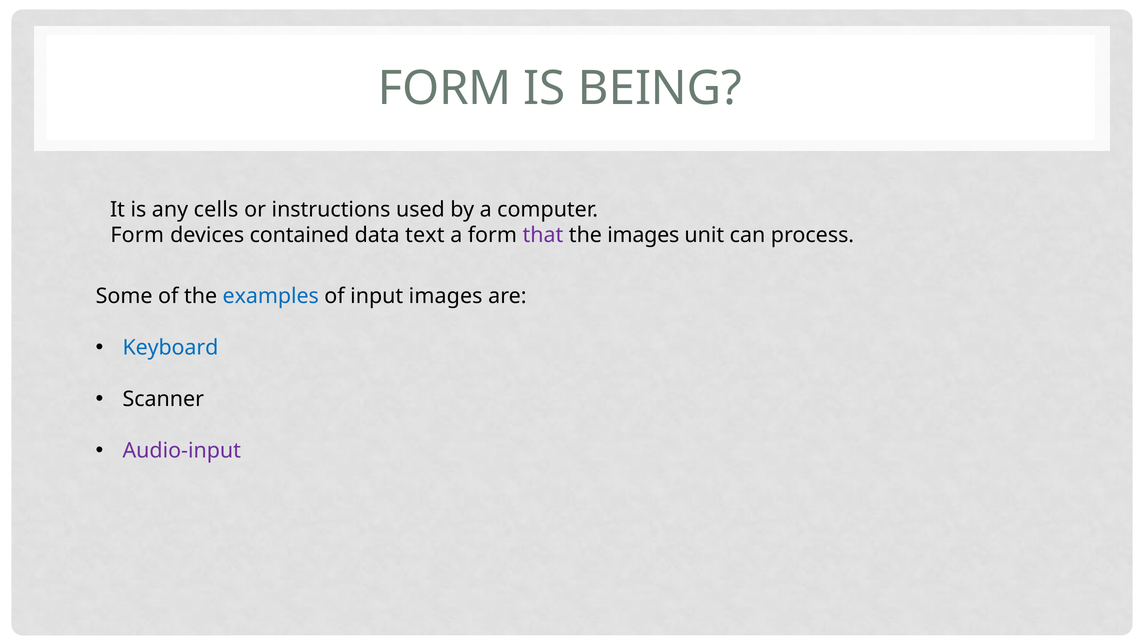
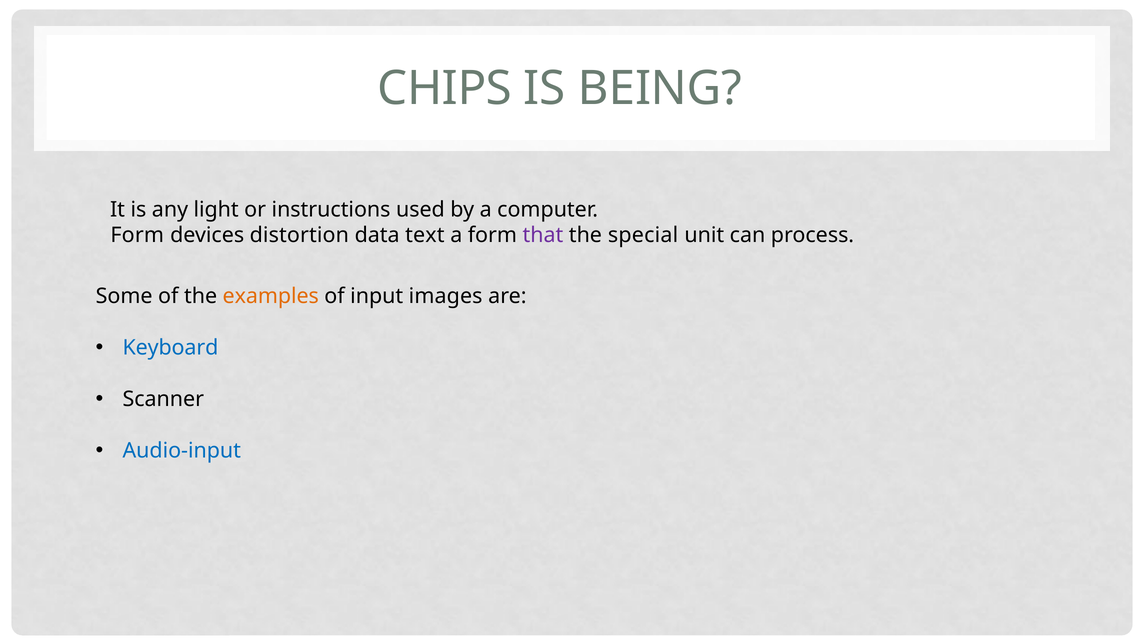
FORM: FORM -> CHIPS (445, 88)
cells: cells -> light (216, 209)
contained: contained -> distortion (299, 235)
the images: images -> special (643, 235)
examples colour: blue -> orange (271, 296)
Audio-input colour: purple -> blue (182, 450)
